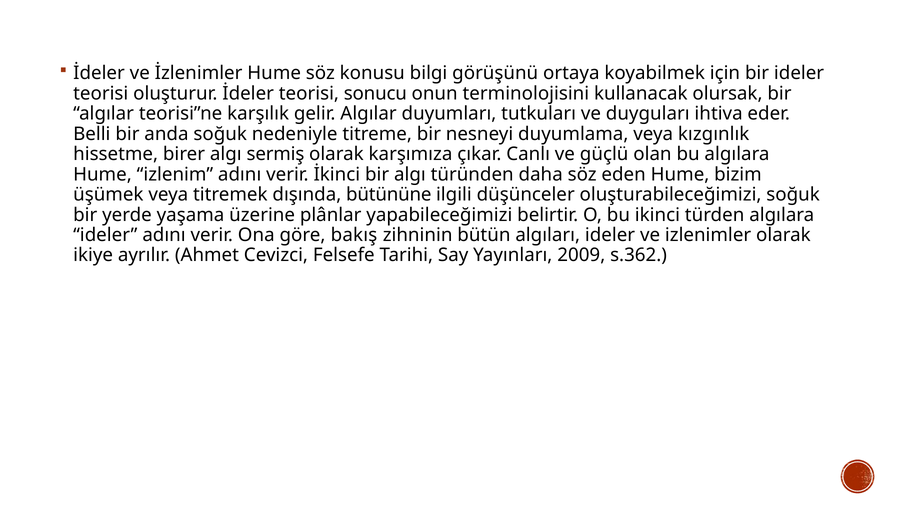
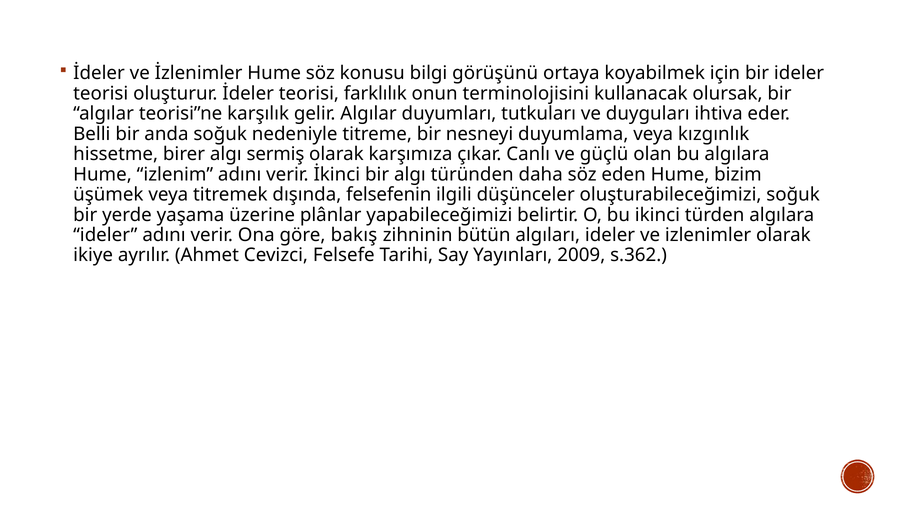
sonucu: sonucu -> farklılık (375, 93)
bütününe: bütününe -> felsefenin (389, 194)
